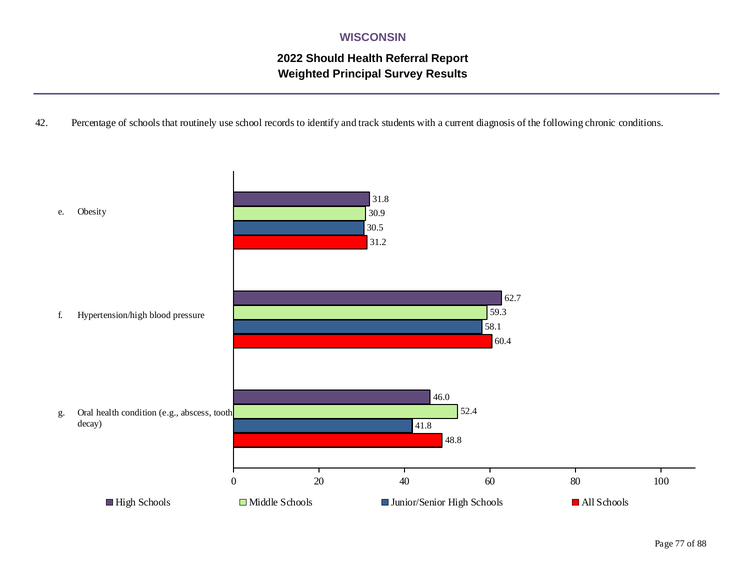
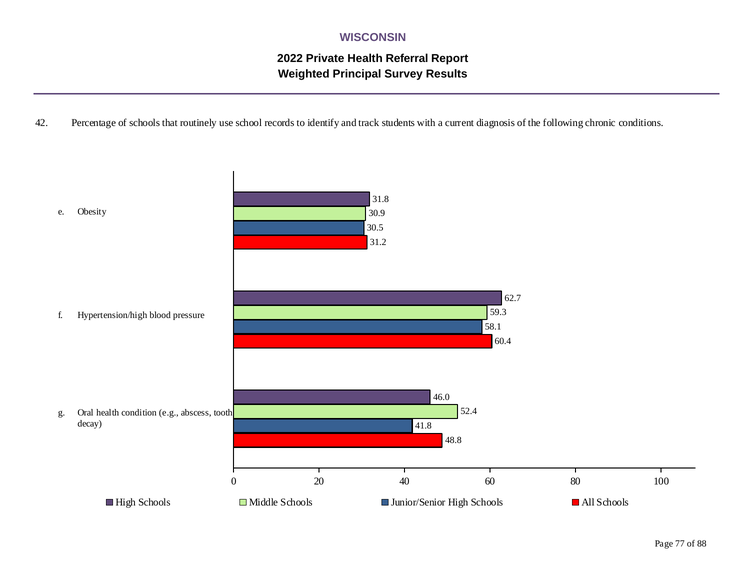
Should: Should -> Private (325, 58)
